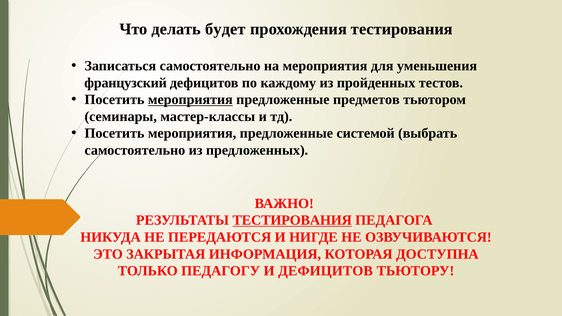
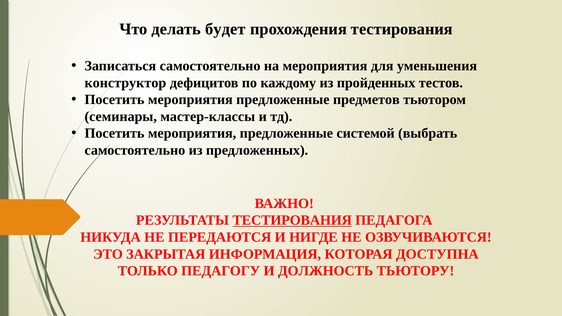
французский: французский -> конструктор (125, 83)
мероприятия underline: present -> none (190, 100)
И ДЕФИЦИТОВ: ДЕФИЦИТОВ -> ДОЛЖНОСТЬ (326, 271)
